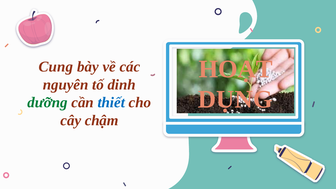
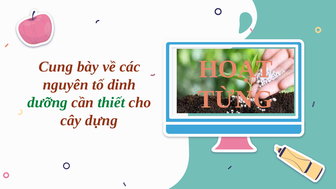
DỤNG: DỤNG -> TỪNG (235, 99)
thiết colour: blue -> green (111, 103)
chậm: chậm -> dựng (101, 120)
